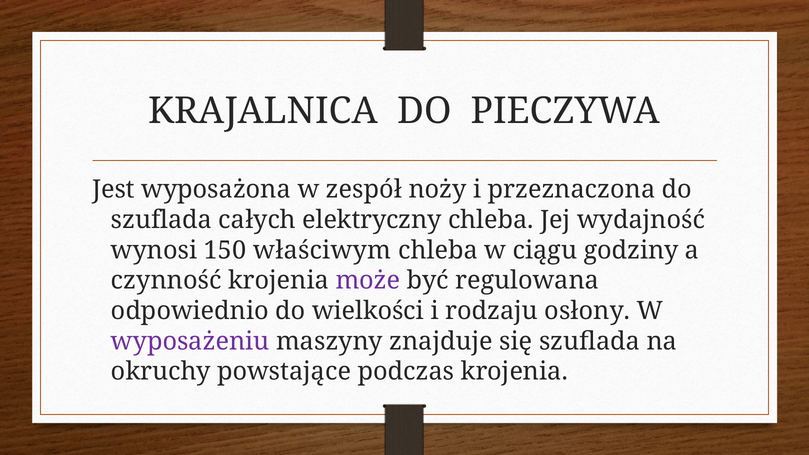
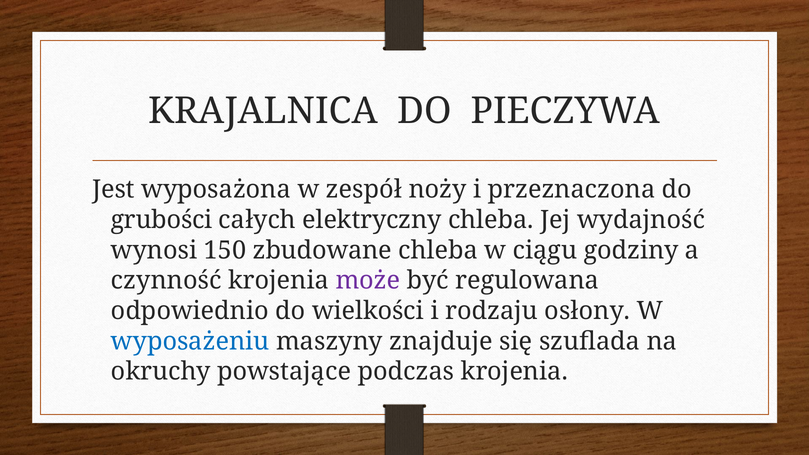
szuflada: szuflada -> grubości (162, 220)
właściwym: właściwym -> zbudowane (322, 250)
wyposażeniu colour: purple -> blue (190, 341)
